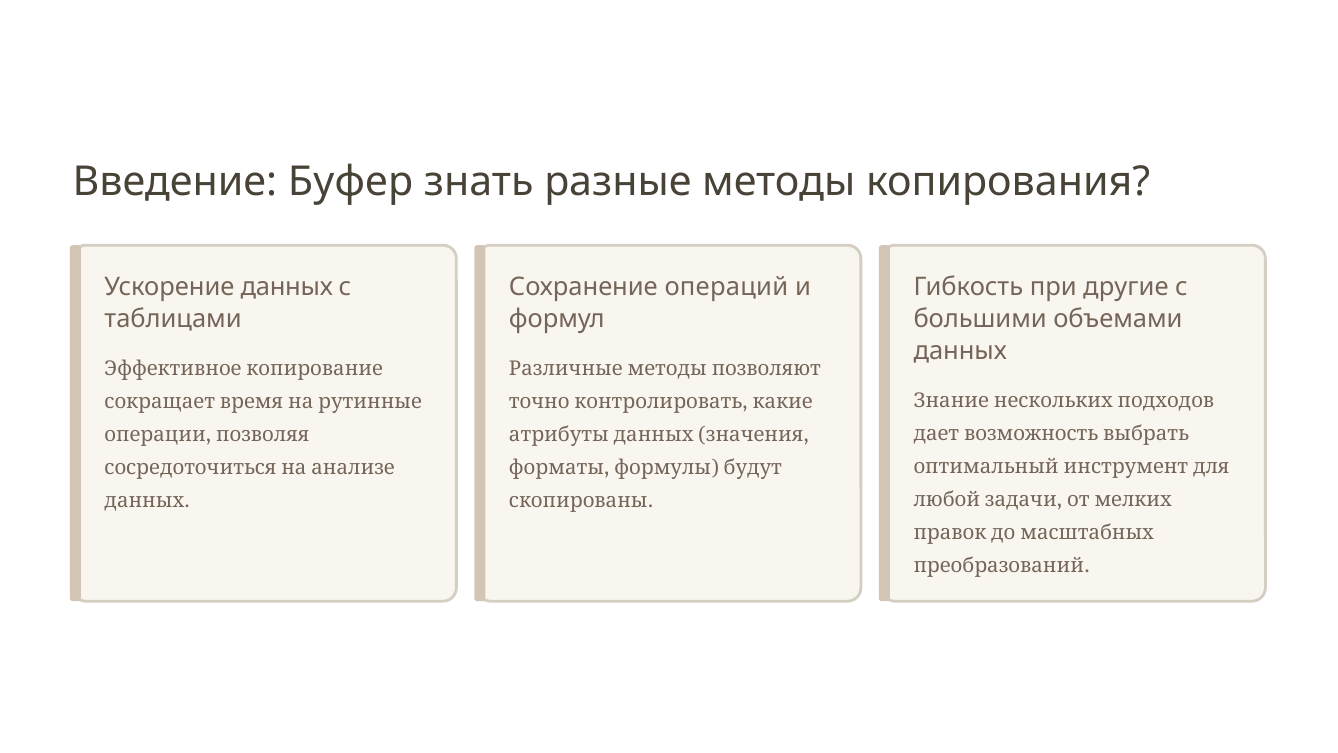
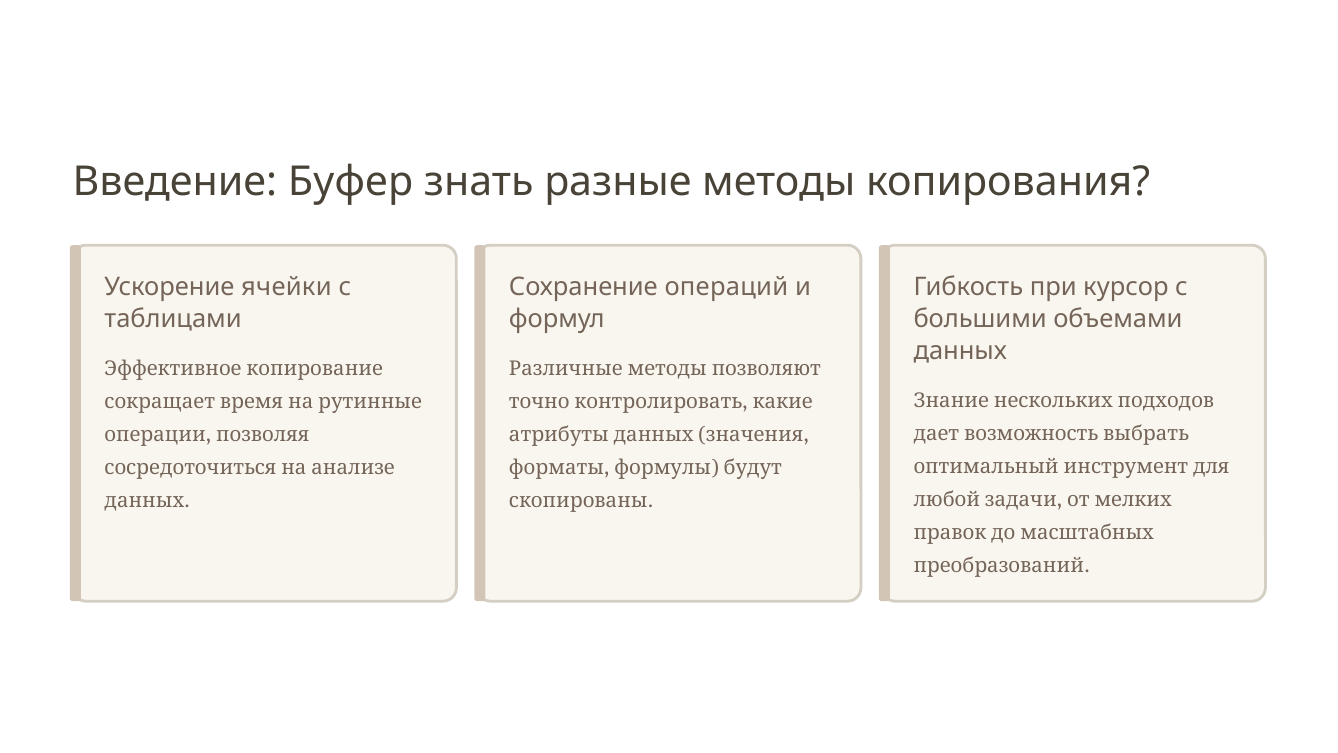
Ускорение данных: данных -> ячейки (286, 287)
другие: другие -> курсор (1126, 287)
